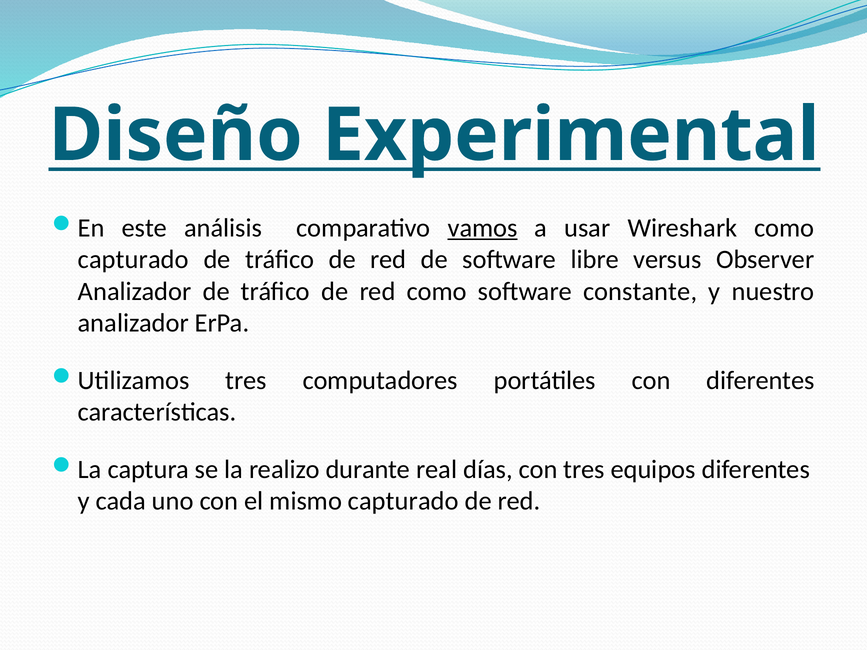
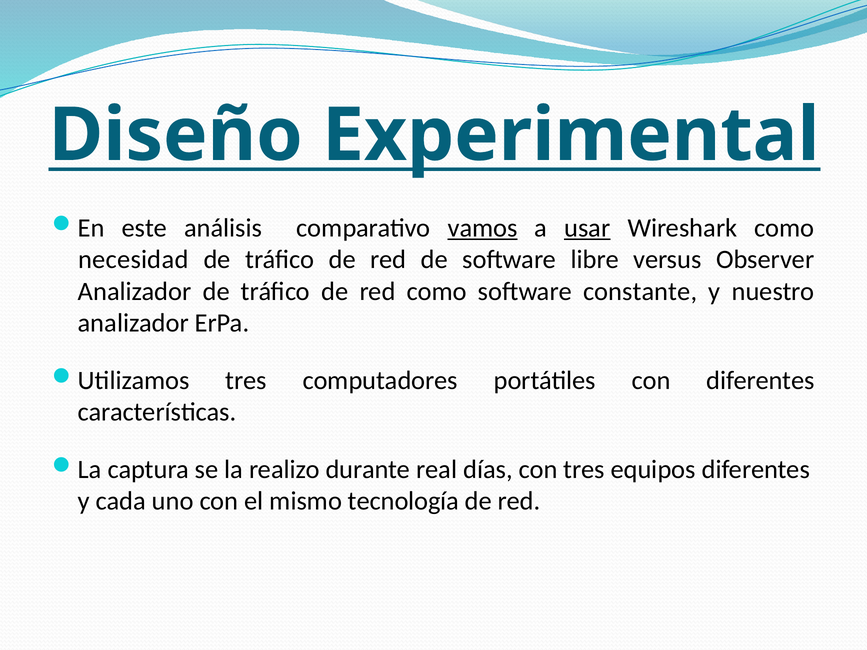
usar underline: none -> present (587, 228)
capturado: capturado -> necesidad (133, 260)
mismo capturado: capturado -> tecnología (404, 501)
